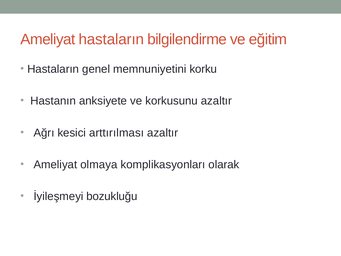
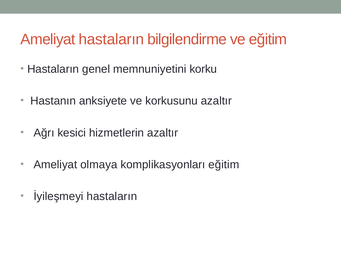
arttırılması: arttırılması -> hizmetlerin (117, 133)
komplikasyonları olarak: olarak -> eğitim (224, 164)
İyileşmeyi bozukluğu: bozukluğu -> hastaların (112, 196)
